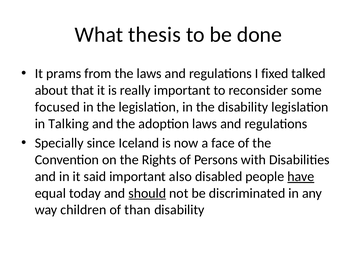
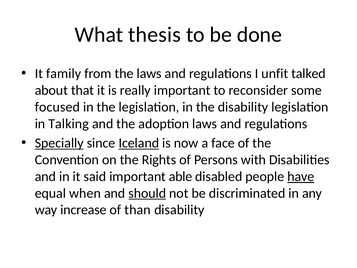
prams: prams -> family (64, 74)
fixed: fixed -> unfit (275, 74)
Specially underline: none -> present (59, 143)
Iceland underline: none -> present (139, 143)
also: also -> able (181, 176)
today: today -> when (85, 193)
children: children -> increase (83, 210)
